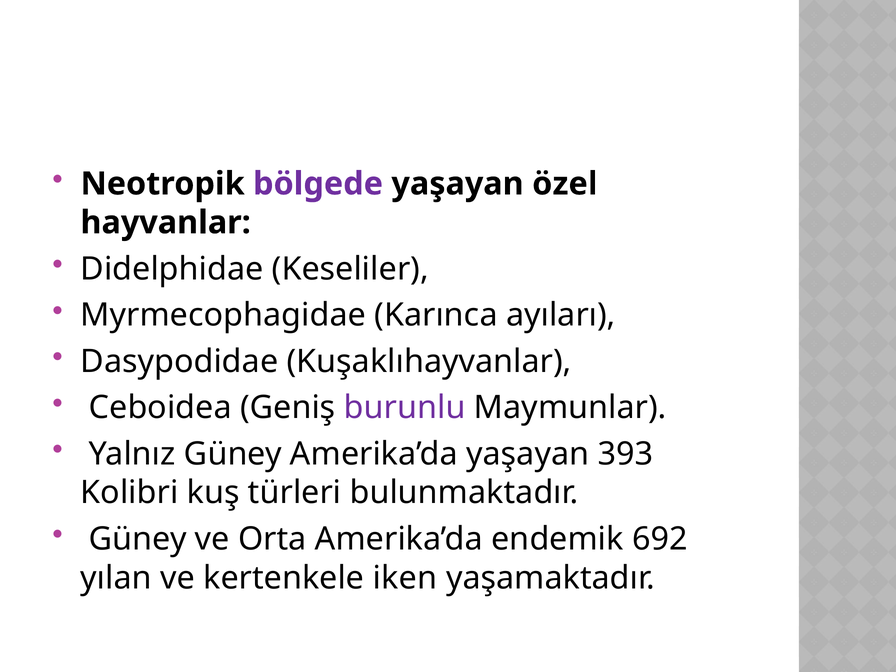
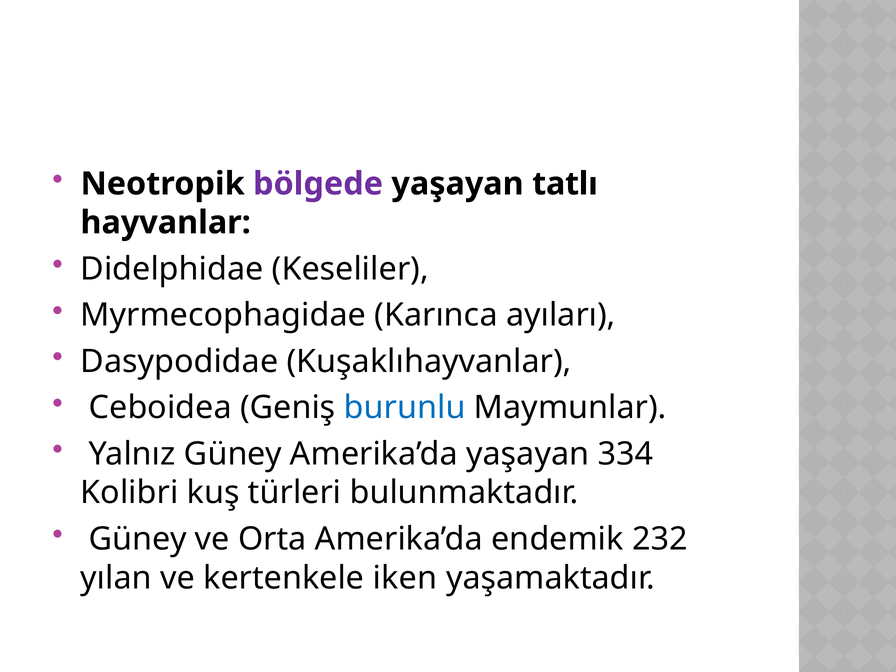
özel: özel -> tatlı (565, 184)
burunlu colour: purple -> blue (405, 408)
393: 393 -> 334 (626, 454)
692: 692 -> 232 (660, 539)
